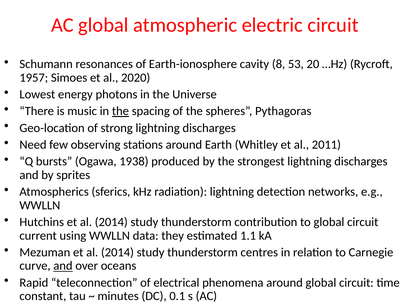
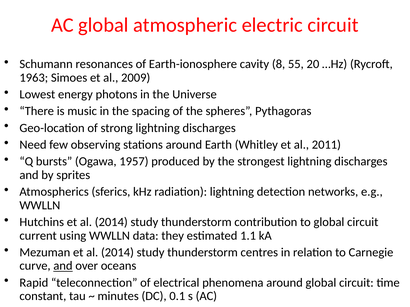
53: 53 -> 55 (296, 64)
1957: 1957 -> 1963 (34, 78)
2020: 2020 -> 2009 (136, 78)
the underline: present -> none (120, 111)
1938: 1938 -> 1957 (134, 162)
